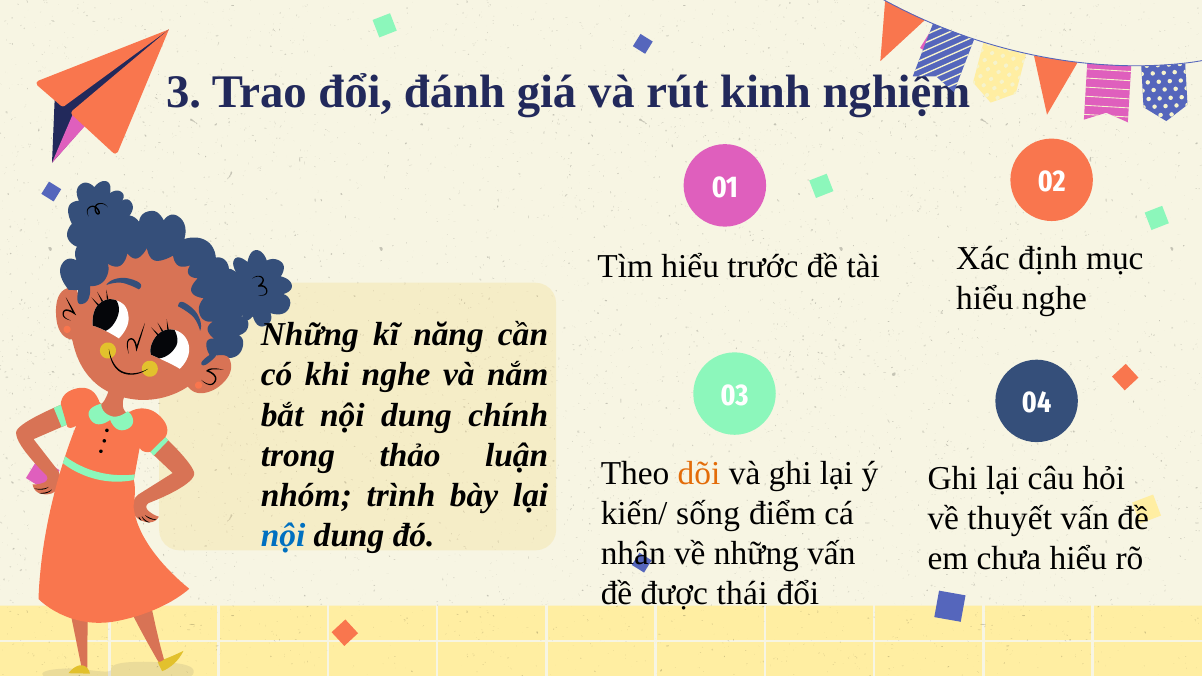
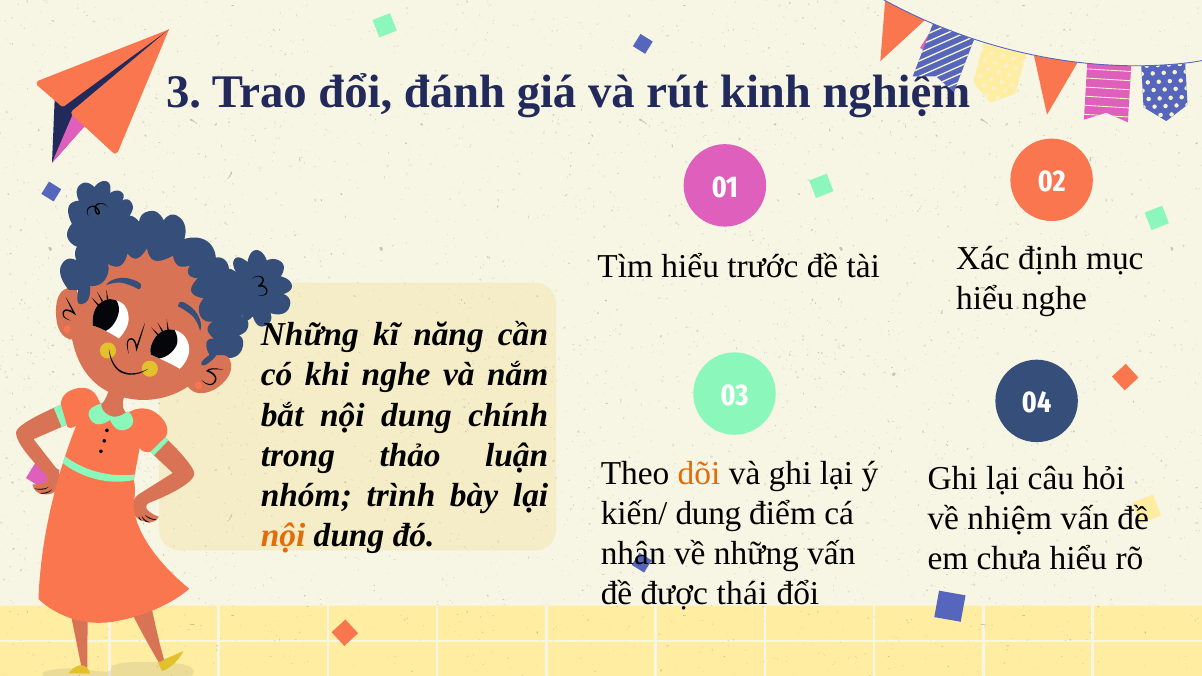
kiến/ sống: sống -> dung (708, 514)
thuyết: thuyết -> nhiệm (1010, 519)
nội colour: blue -> orange (283, 535)
